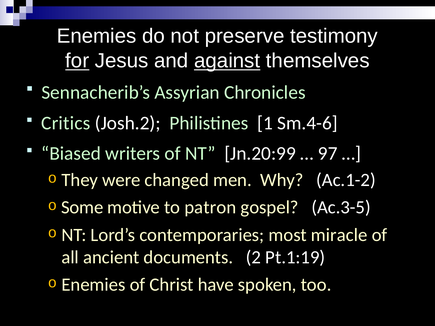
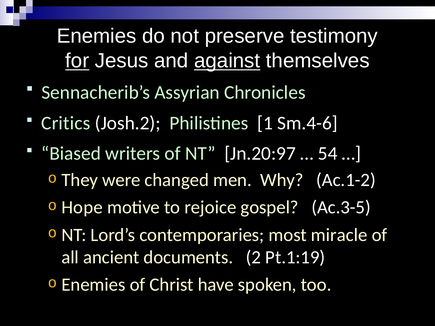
Jn.20:99: Jn.20:99 -> Jn.20:97 (260, 154)
97: 97 -> 54 (328, 154)
Some: Some -> Hope (82, 208)
patron: patron -> rejoice (210, 208)
